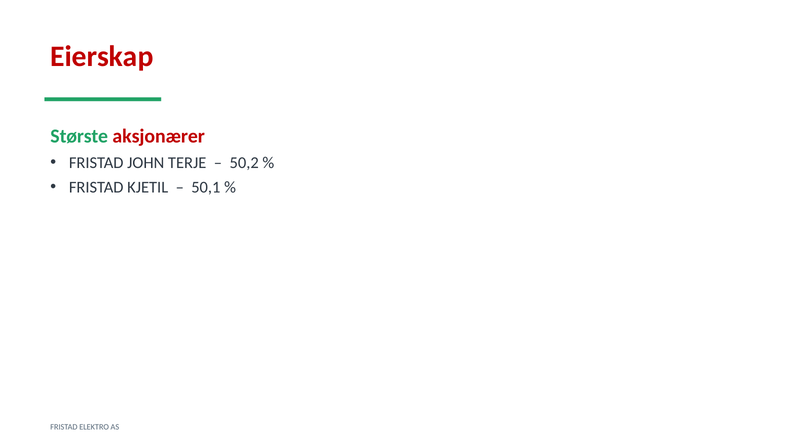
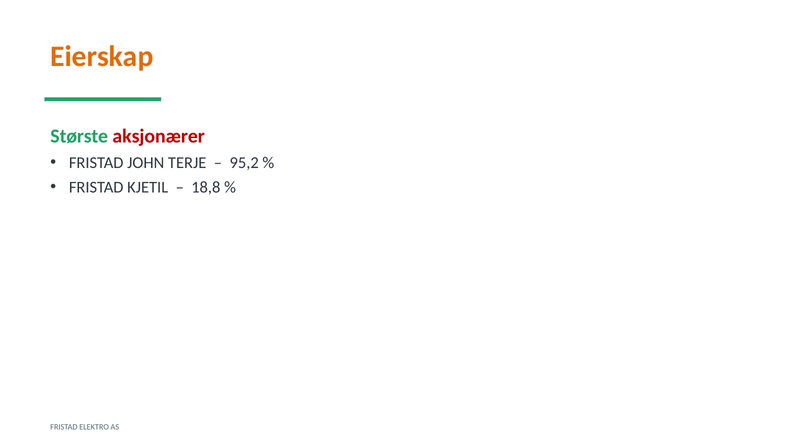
Eierskap colour: red -> orange (102, 56)
50,2: 50,2 -> 95,2 (244, 163)
50,1: 50,1 -> 18,8 (206, 187)
